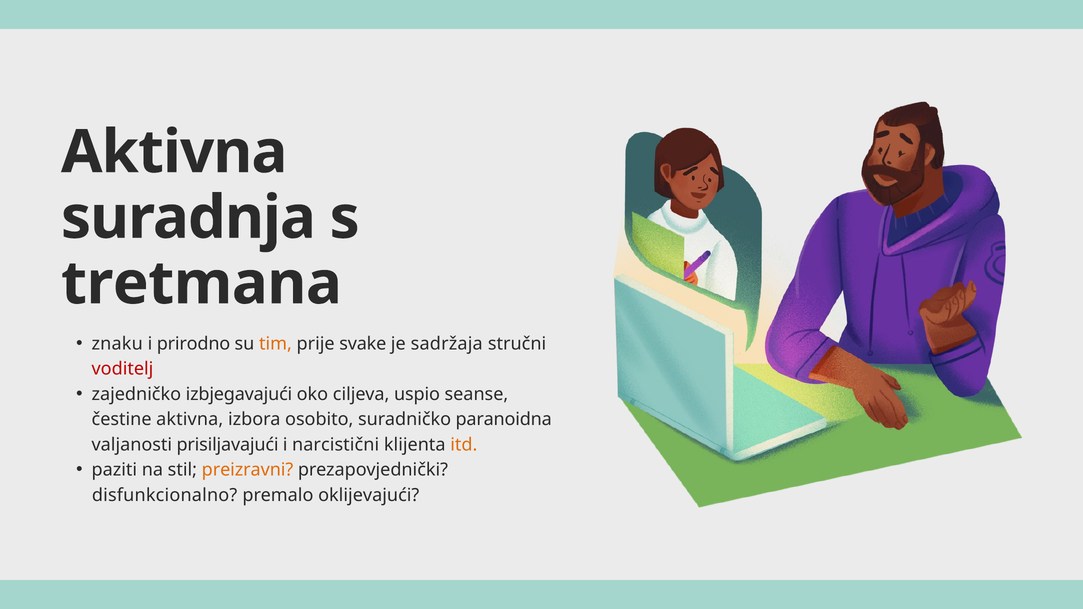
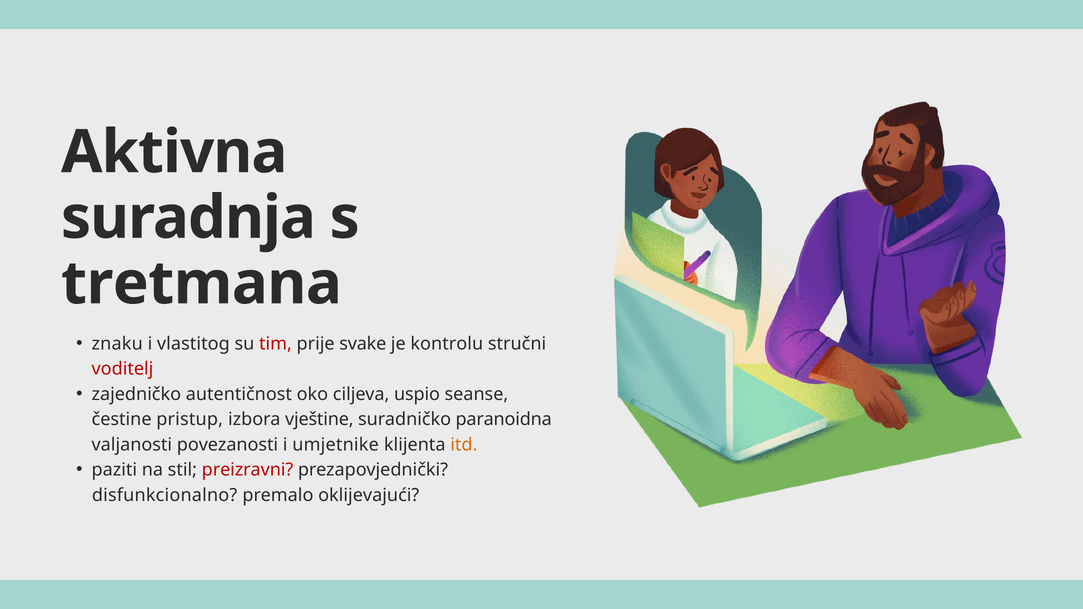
prirodno: prirodno -> vlastitog (193, 344)
tim colour: orange -> red (275, 344)
sadržaja: sadržaja -> kontrolu (447, 344)
izbjegavajući: izbjegavajući -> autentičnost (239, 394)
čestine aktivna: aktivna -> pristup (190, 420)
osobito: osobito -> vještine (319, 420)
prisiljavajući: prisiljavajući -> povezanosti (227, 445)
narcistični: narcistični -> umjetnike (336, 445)
preizravni colour: orange -> red (247, 470)
